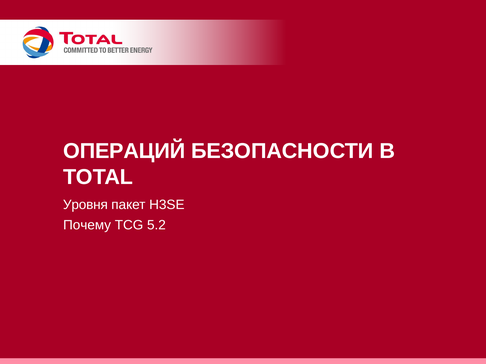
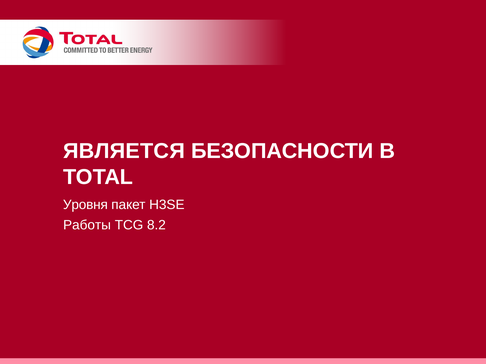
ОПЕРАЦИЙ: ОПЕРАЦИЙ -> ЯВЛЯЕТСЯ (124, 151)
Почему: Почему -> Работы (87, 225)
5.2: 5.2 -> 8.2 (156, 225)
